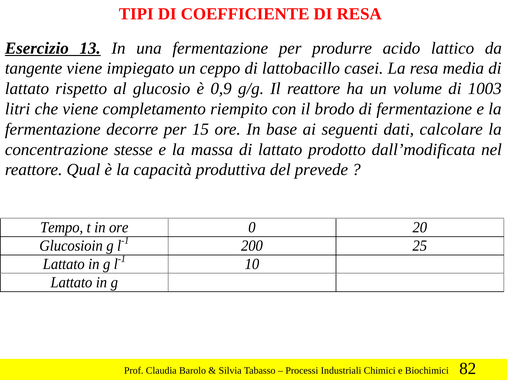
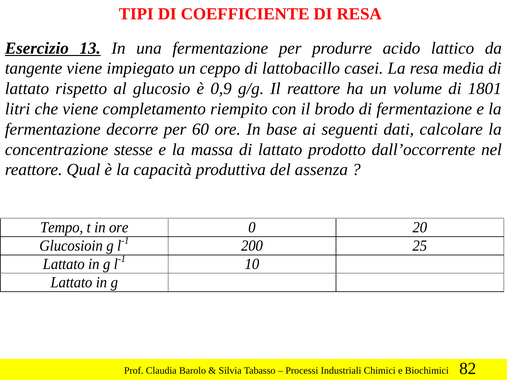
1003: 1003 -> 1801 (485, 89)
15: 15 -> 60 (200, 129)
dall’modificata: dall’modificata -> dall’occorrente (424, 150)
prevede: prevede -> assenza (321, 170)
